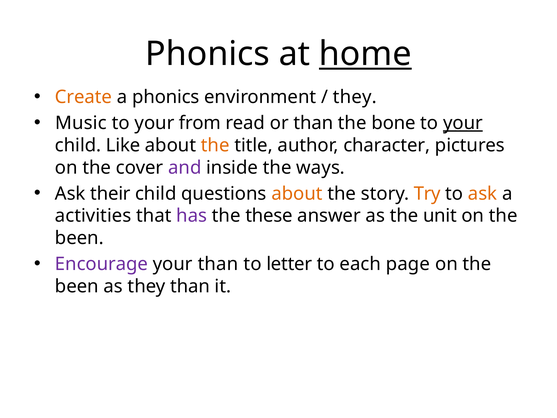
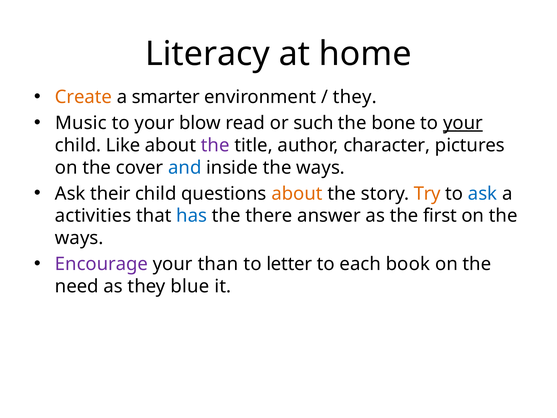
Phonics: Phonics -> Literacy (207, 54)
home underline: present -> none (365, 54)
a phonics: phonics -> smarter (166, 97)
from: from -> blow (200, 123)
or than: than -> such (313, 123)
the colour: orange -> purple (215, 145)
and colour: purple -> blue (185, 167)
ask colour: orange -> blue (483, 193)
has colour: purple -> blue (192, 216)
these: these -> there (269, 216)
unit: unit -> first (440, 216)
been: been -> ways (79, 238)
page: page -> book (408, 264)
been: been -> need (77, 286)
they than: than -> blue (190, 286)
